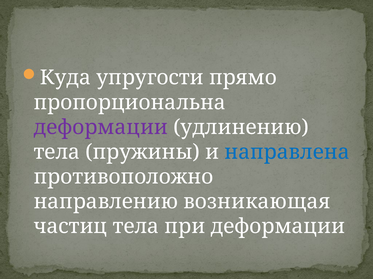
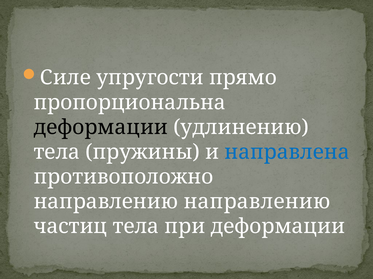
Куда: Куда -> Силе (65, 78)
деформации colour: purple -> black (101, 128)
направлению возникающая: возникающая -> направлению (257, 202)
